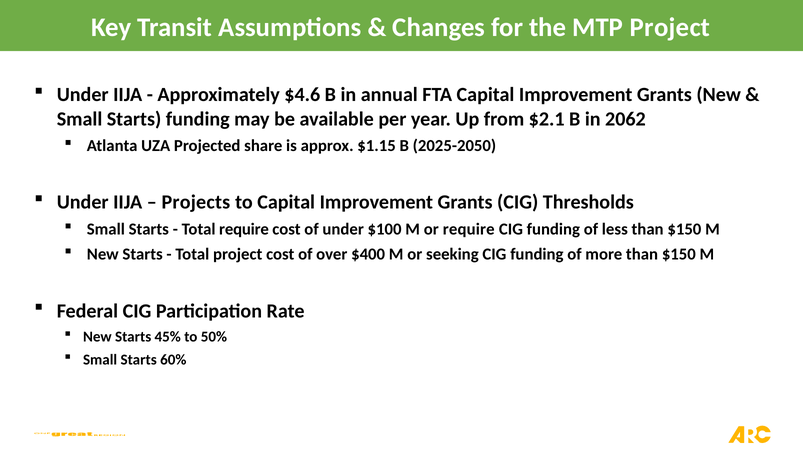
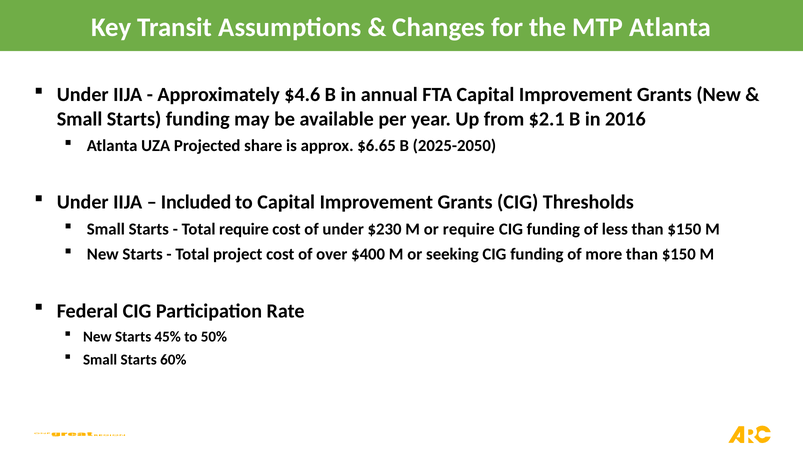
MTP Project: Project -> Atlanta (670, 27)
2062: 2062 -> 2016 (625, 119)
$1.15: $1.15 -> $6.65 (377, 146)
Projects: Projects -> Included (196, 202)
$100: $100 -> $230 (385, 229)
